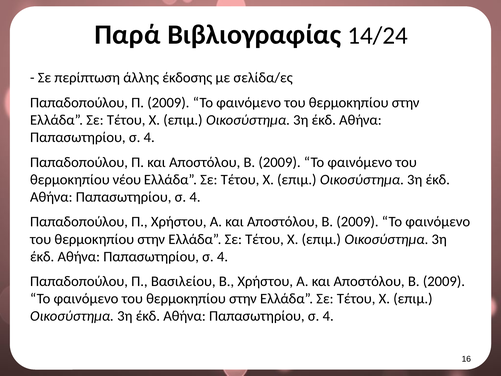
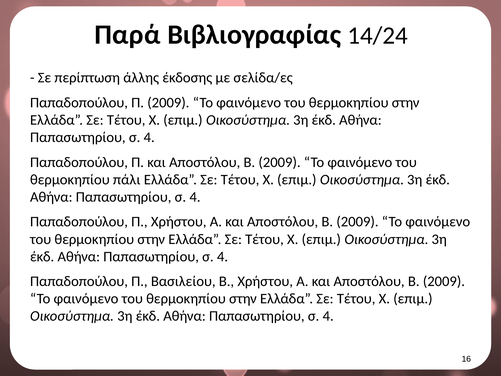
νέου: νέου -> πάλι (127, 179)
